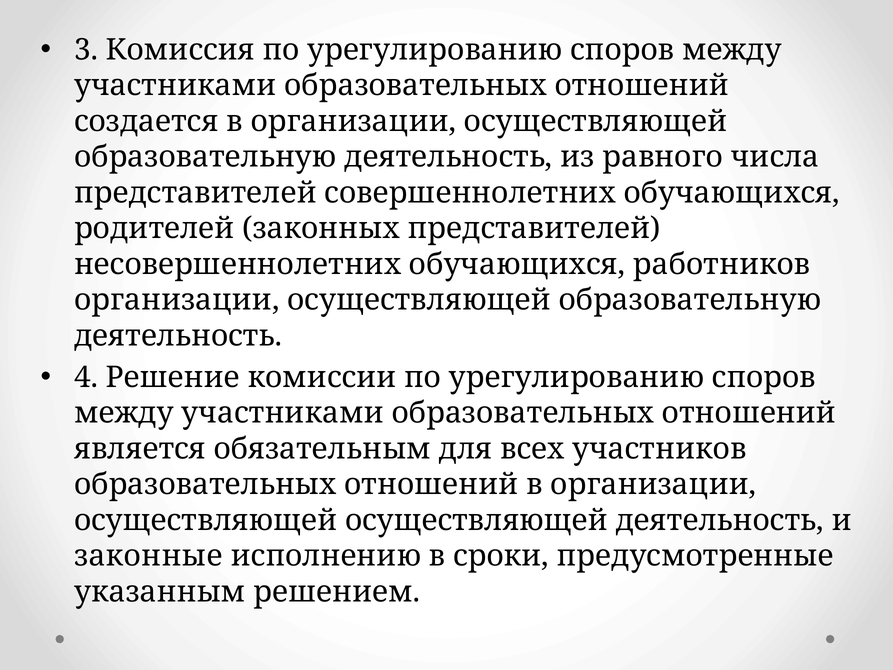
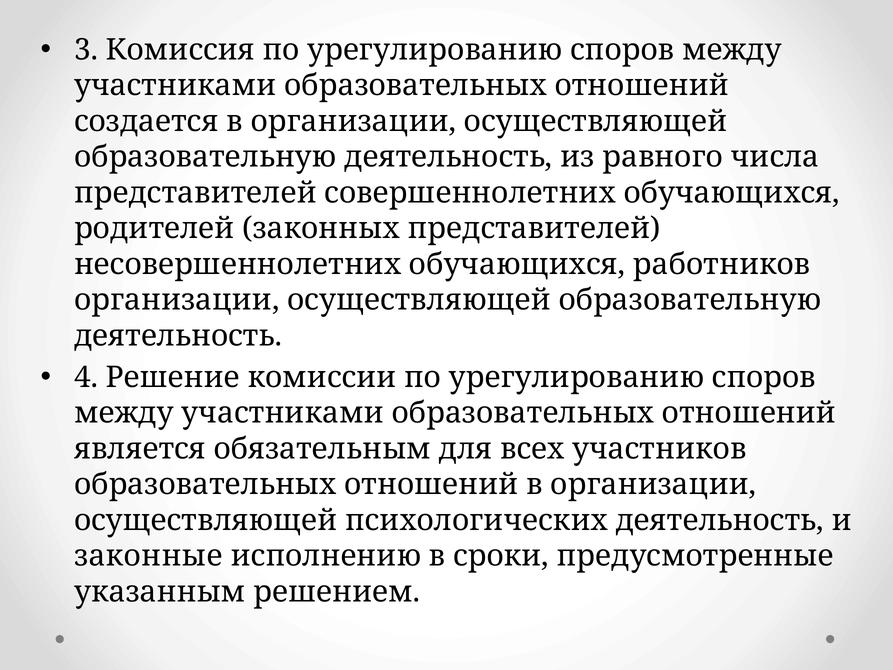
осуществляющей осуществляющей: осуществляющей -> психологических (477, 520)
